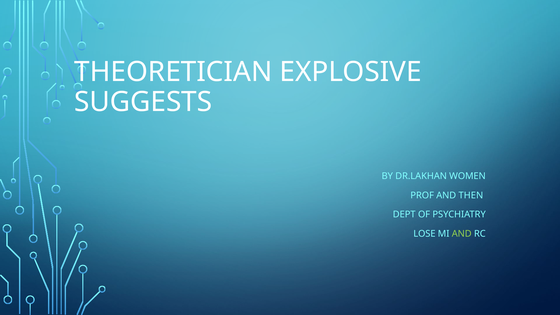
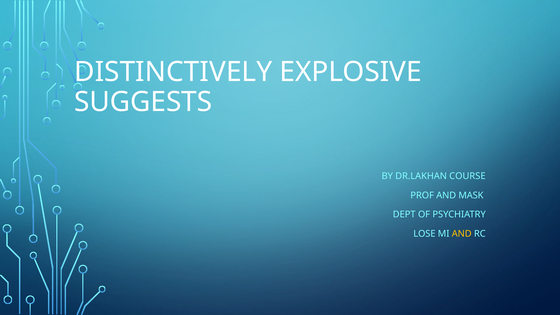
THEORETICIAN: THEORETICIAN -> DISTINCTIVELY (173, 72)
WOMEN: WOMEN -> COURSE (467, 176)
THEN: THEN -> MASK (471, 195)
AND colour: light green -> yellow (462, 234)
